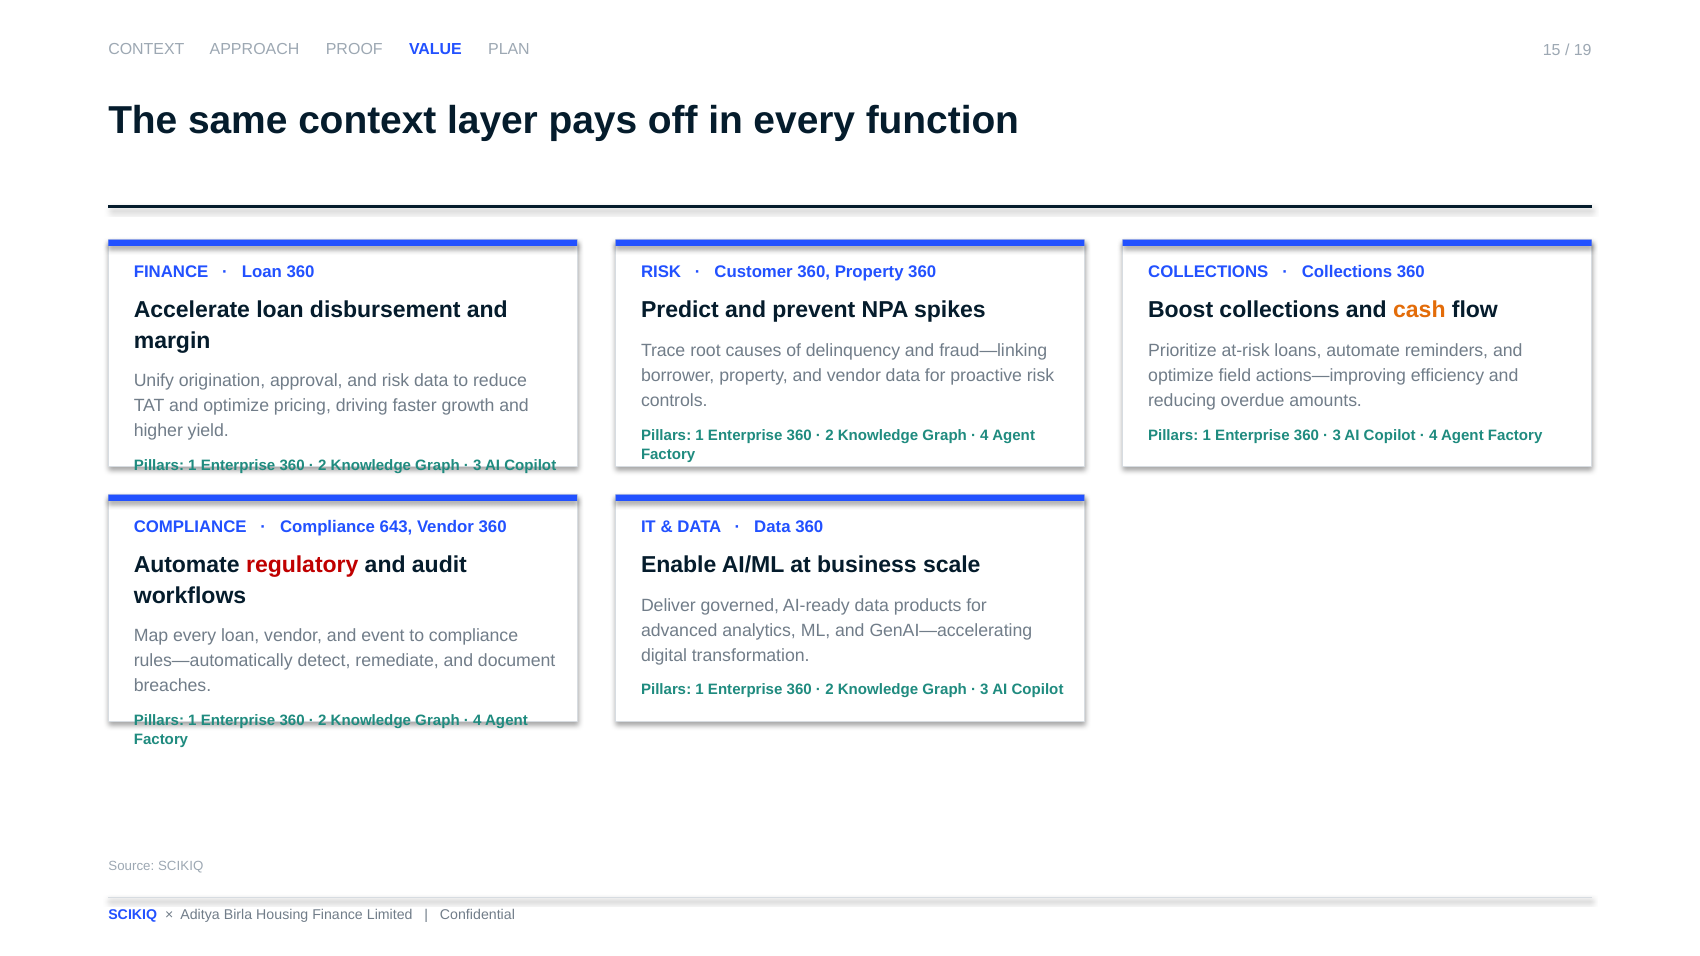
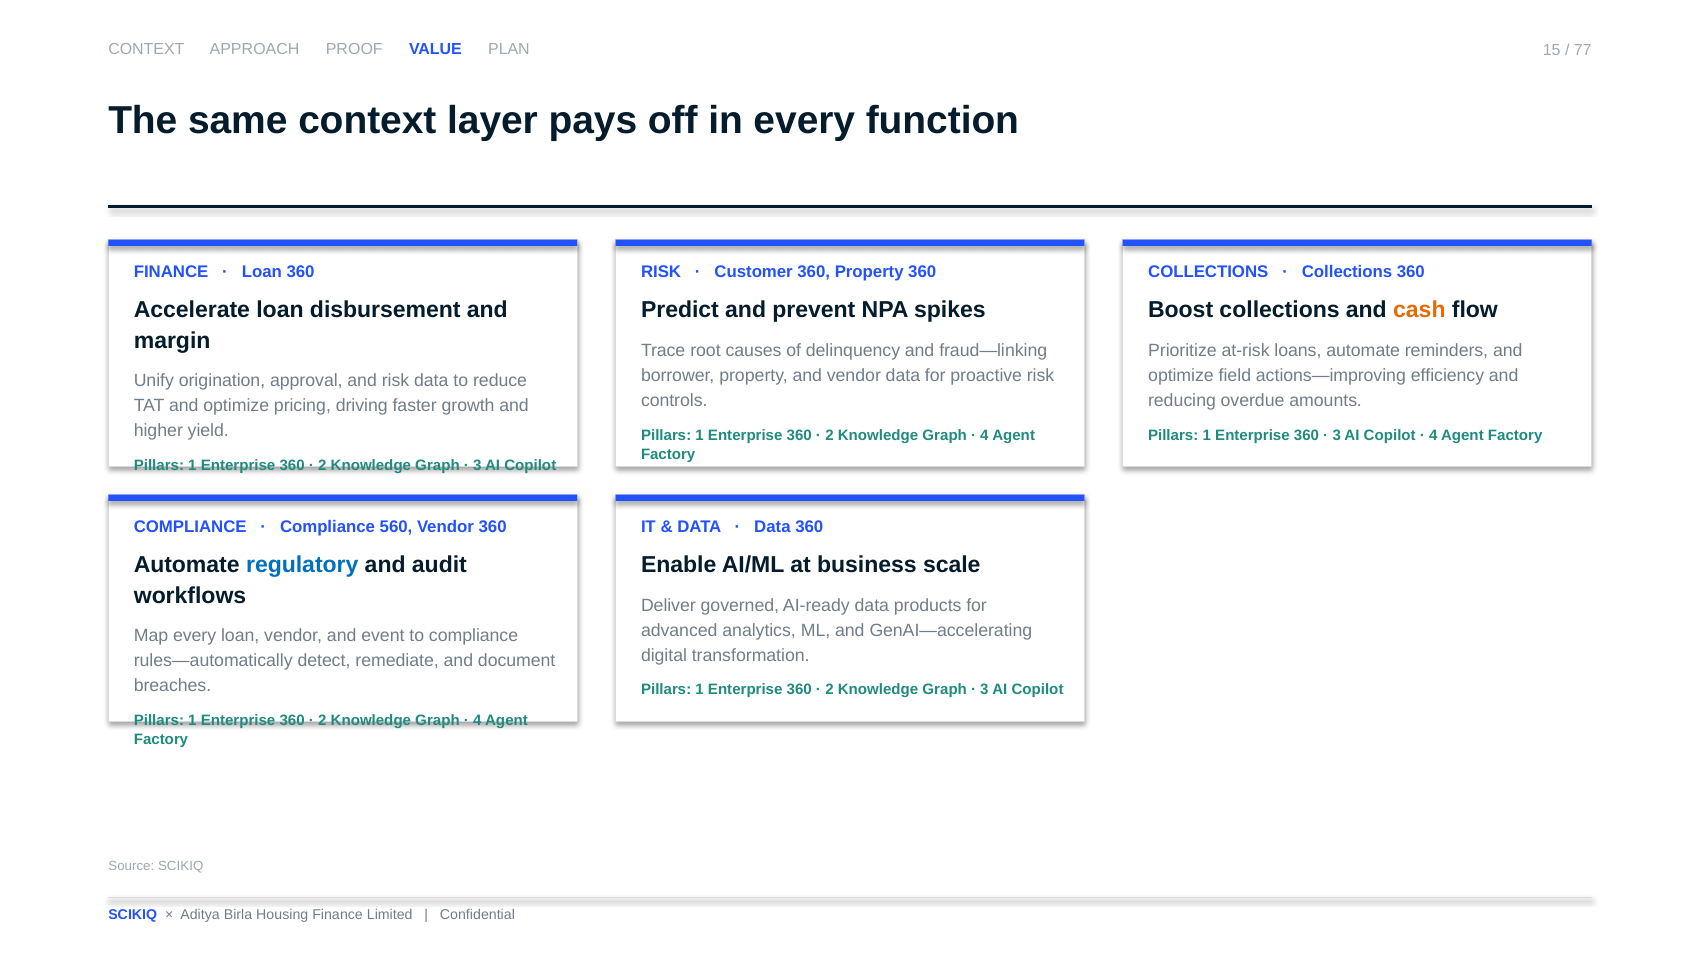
19: 19 -> 77 (1583, 50)
643: 643 -> 560 (396, 527)
regulatory colour: red -> blue (302, 565)
